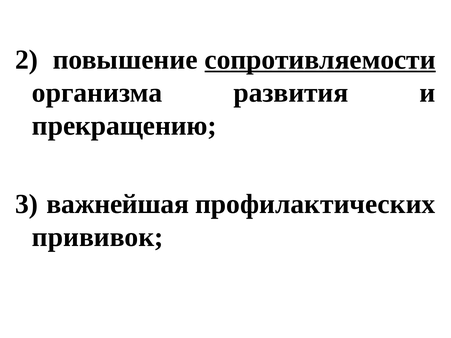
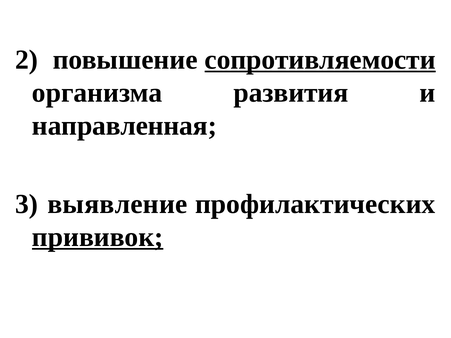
прекращению: прекращению -> направленная (124, 126)
важнейшая: важнейшая -> выявление (118, 204)
прививок underline: none -> present (98, 237)
